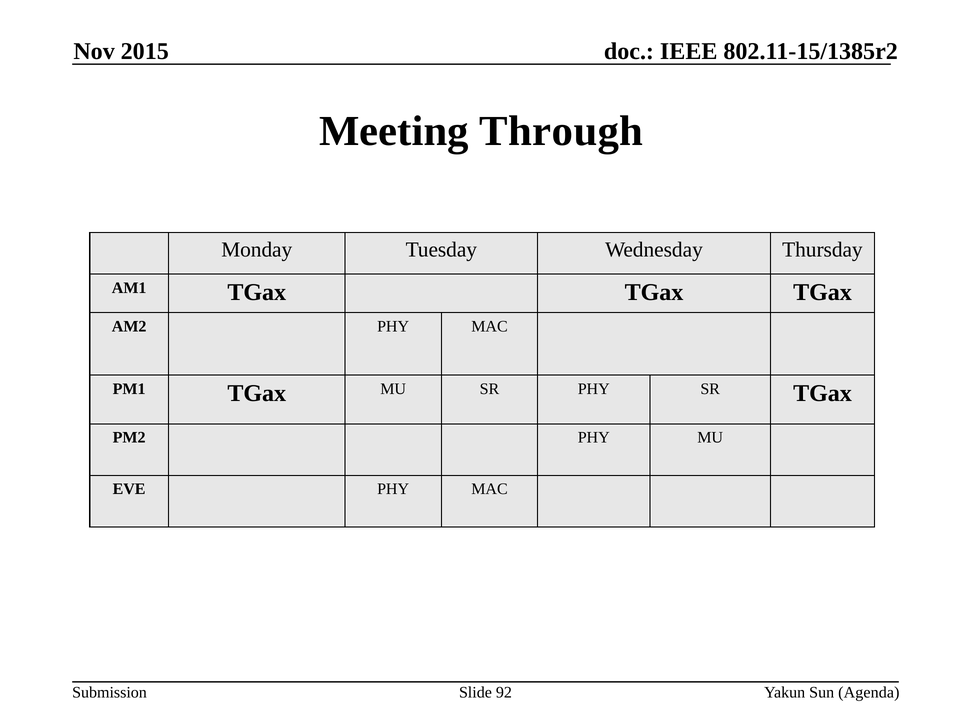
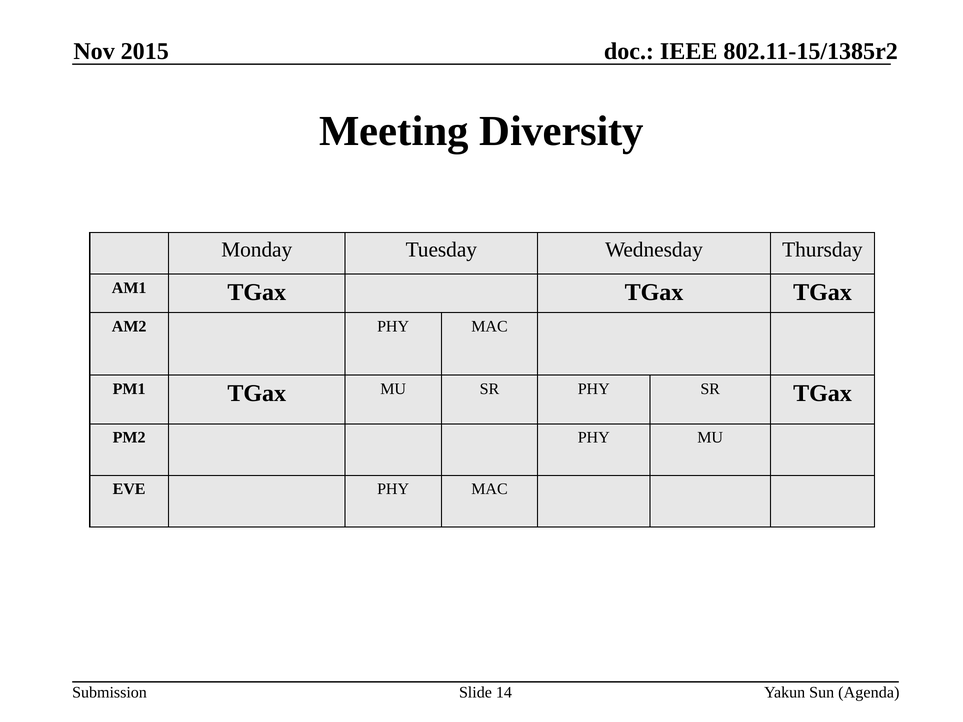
Through: Through -> Diversity (562, 131)
92: 92 -> 14 (504, 693)
